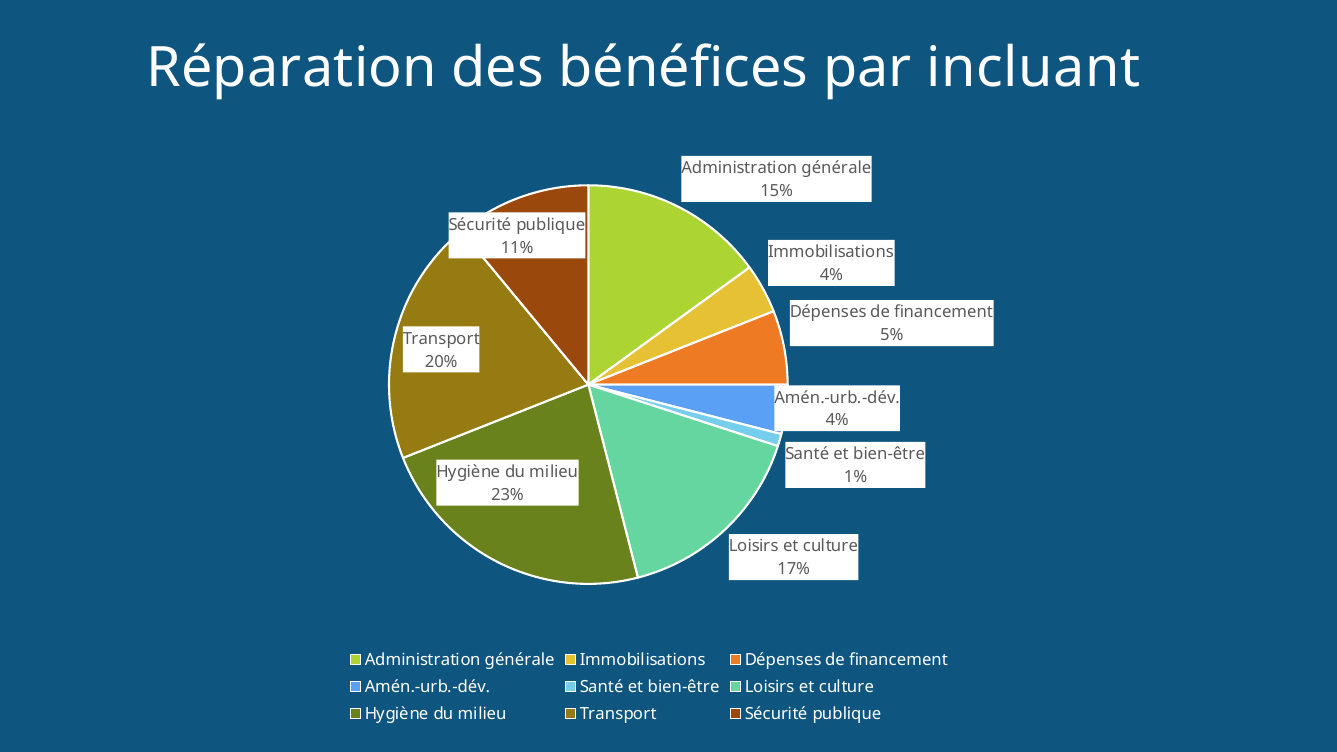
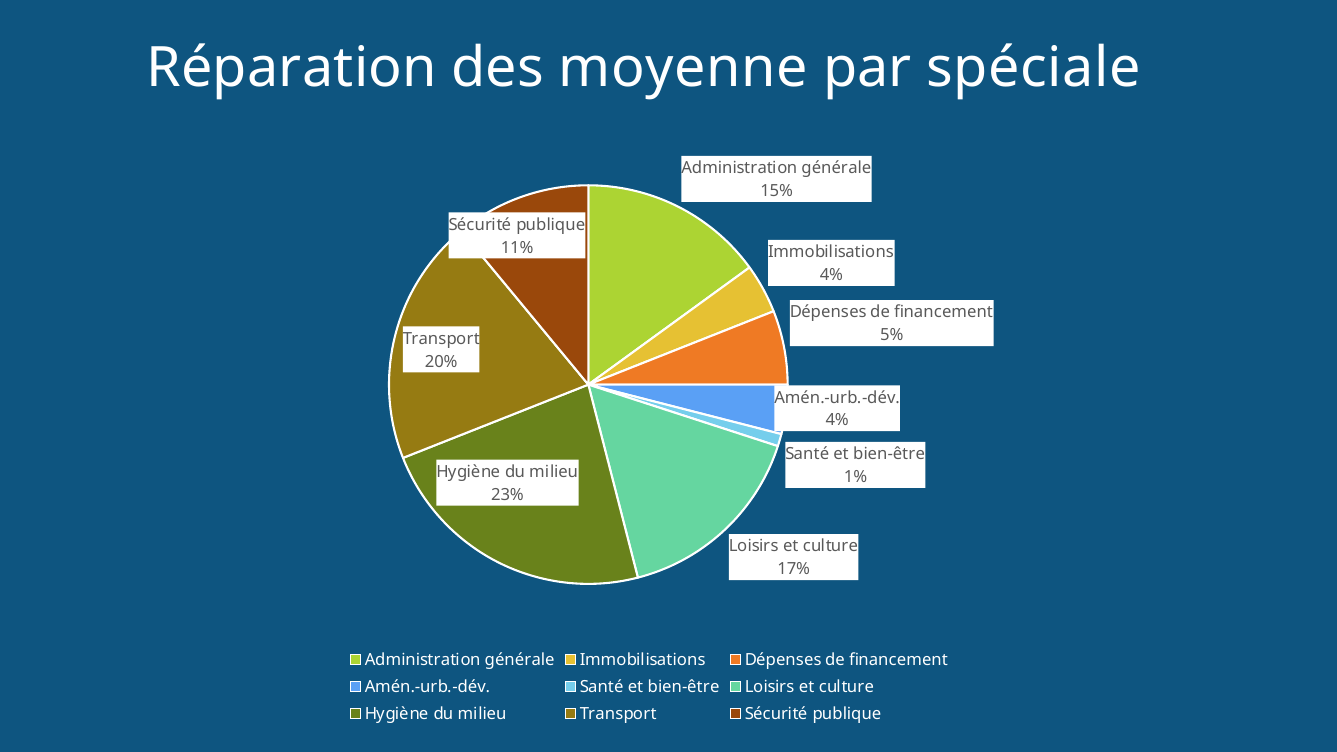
bénéfices: bénéfices -> moyenne (683, 68)
incluant: incluant -> spéciale (1034, 68)
